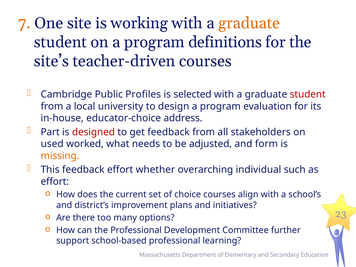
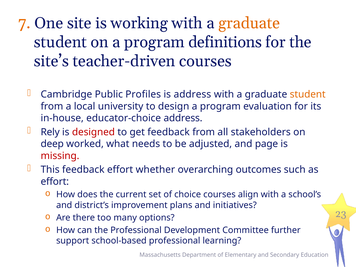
is selected: selected -> address (192, 94)
student colour: red -> orange (308, 94)
Part: Part -> Rely (50, 132)
used: used -> deep (52, 144)
form: form -> page (267, 144)
missing colour: orange -> red (60, 156)
individual: individual -> outcomes (259, 170)
